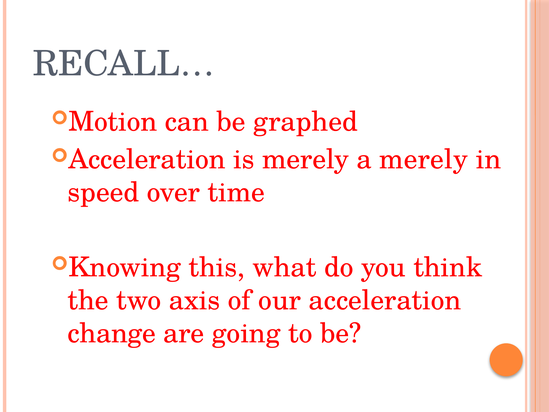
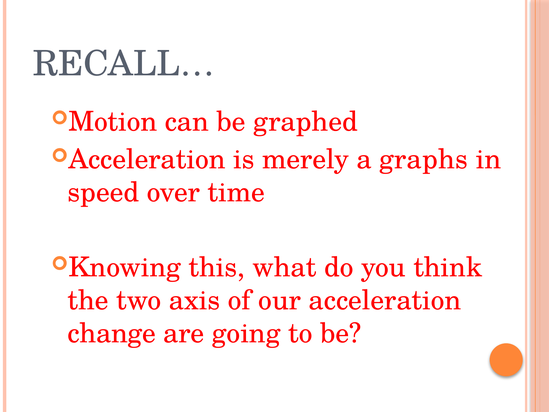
a merely: merely -> graphs (424, 159)
